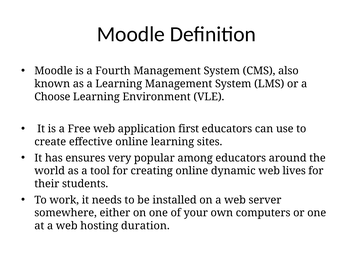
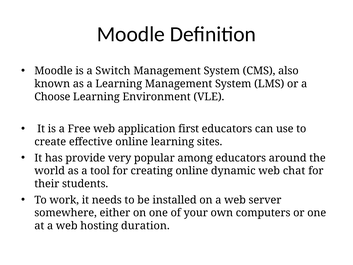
Fourth: Fourth -> Switch (113, 71)
ensures: ensures -> provide (85, 158)
lives: lives -> chat (294, 171)
